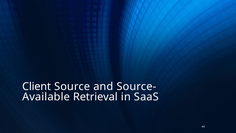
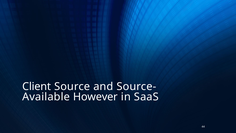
Retrieval: Retrieval -> However (95, 97)
